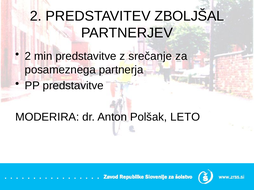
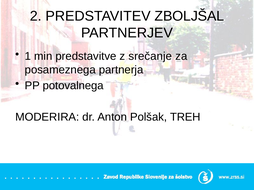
2: 2 -> 1 (28, 56)
PP predstavitve: predstavitve -> potovalnega (73, 86)
LETO: LETO -> TREH (185, 117)
